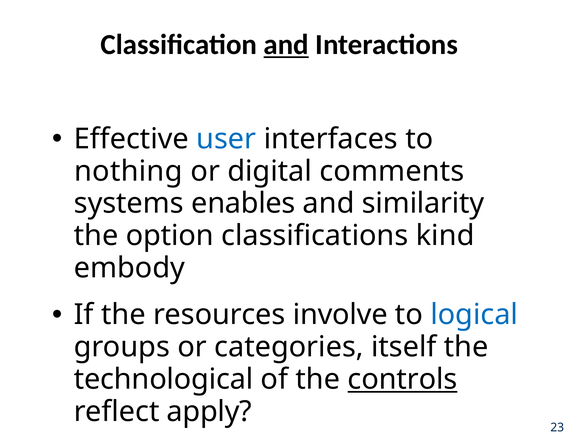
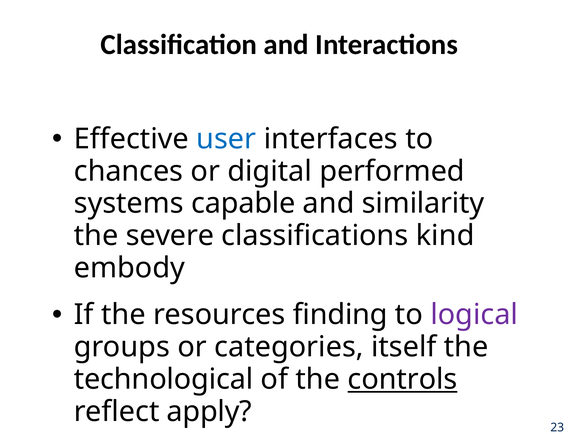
and underline: present -> none (286, 45)
nothing: nothing -> chances (129, 171)
comments: comments -> performed (392, 171)
enables: enables -> capable (243, 203)
option: option -> severe (170, 235)
involve: involve -> finding (340, 314)
logical colour: blue -> purple (474, 314)
